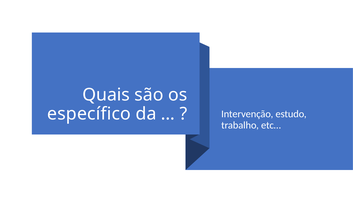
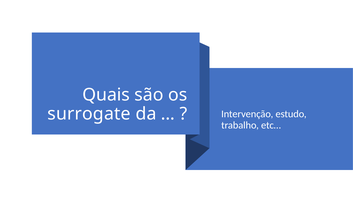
específico: específico -> surrogate (89, 114)
